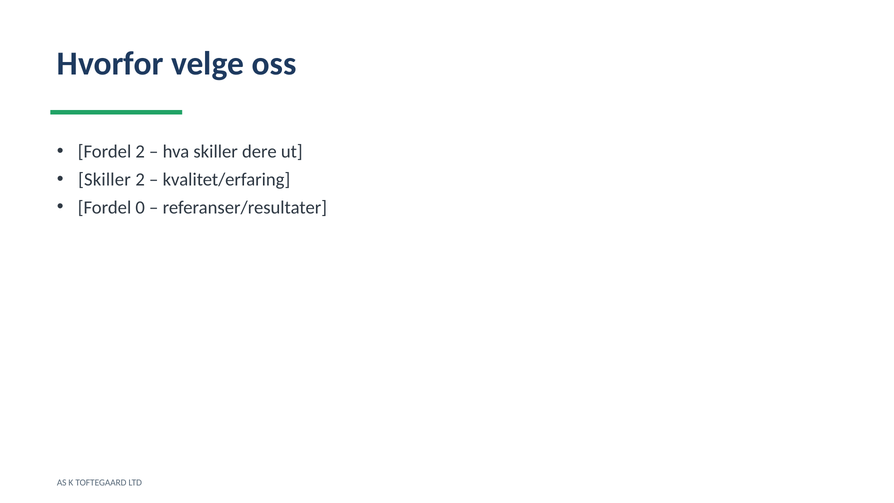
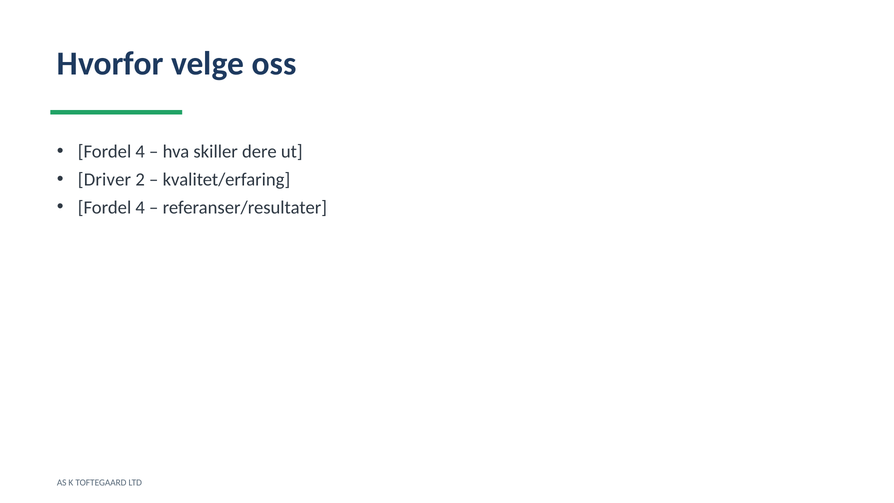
2: 2 -> 4 (140, 151)
Skiller: Skiller -> Driver (104, 179)
0: 0 -> 4 (140, 207)
